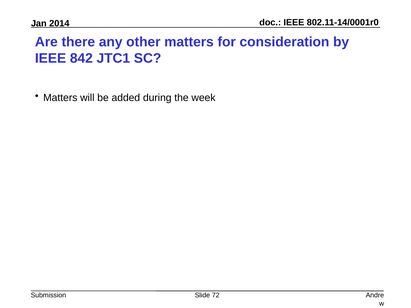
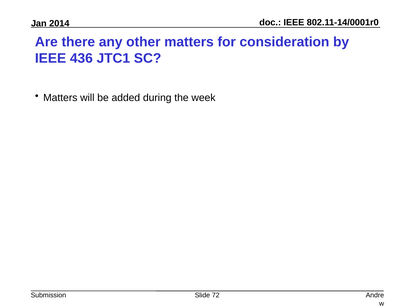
842: 842 -> 436 (81, 59)
